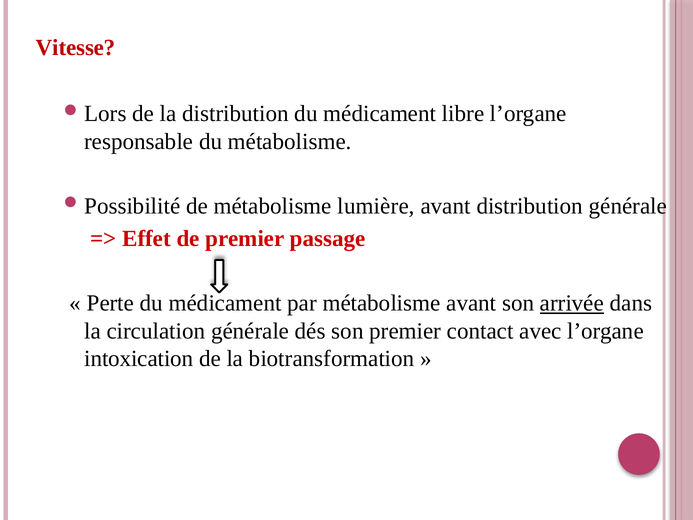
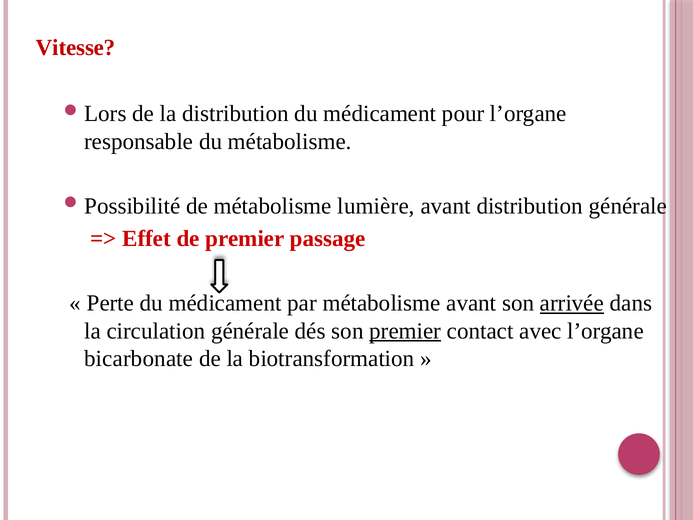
libre: libre -> pour (463, 114)
premier underline: none -> present (405, 331)
intoxication: intoxication -> bicarbonate (139, 358)
